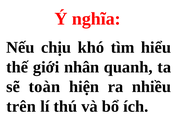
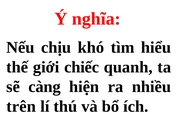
nhân: nhân -> chiếc (82, 67)
toàn: toàn -> càng (45, 87)
